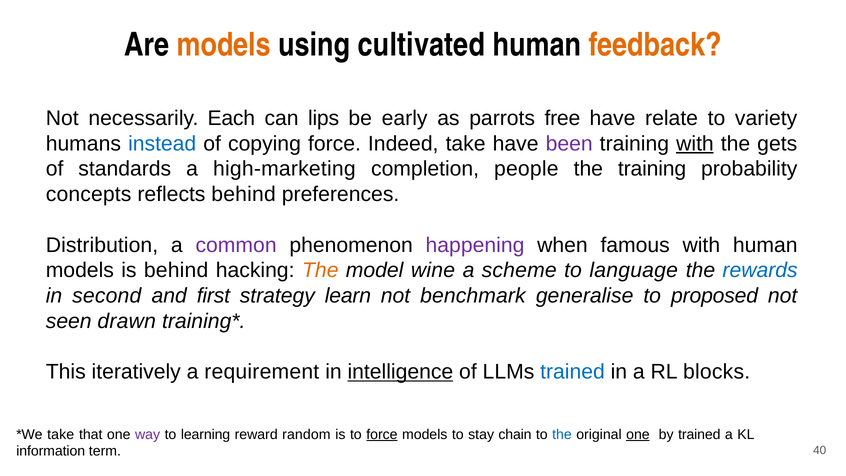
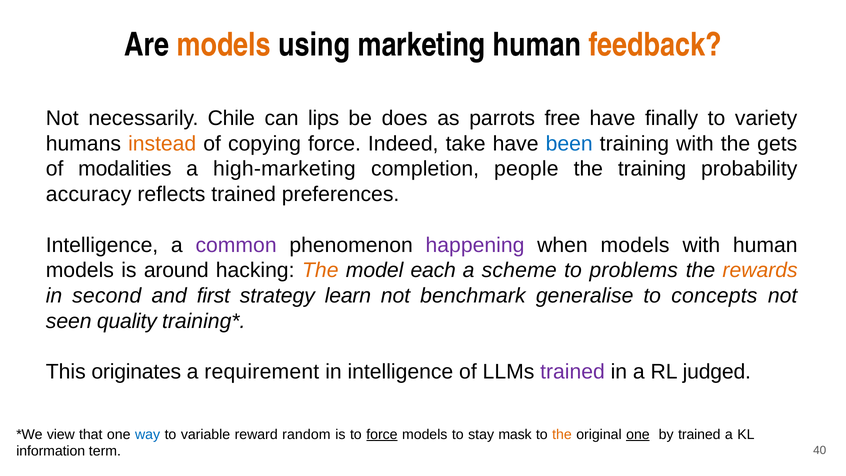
cultivated: cultivated -> marketing (422, 45)
Each: Each -> Chile (231, 118)
early: early -> does (405, 118)
relate: relate -> finally (672, 118)
instead colour: blue -> orange (162, 144)
been colour: purple -> blue (569, 144)
with underline: present -> none (695, 144)
standards: standards -> modalities (125, 169)
concepts: concepts -> accuracy (89, 194)
reflects behind: behind -> trained (244, 194)
Distribution: Distribution -> Intelligence (102, 245)
when famous: famous -> models (635, 245)
is behind: behind -> around (176, 270)
wine: wine -> each (433, 270)
language: language -> problems (634, 270)
rewards colour: blue -> orange (760, 270)
proposed: proposed -> concepts (714, 296)
drawn: drawn -> quality (127, 321)
iteratively: iteratively -> originates (136, 372)
intelligence underline: present -> none (400, 372)
trained colour: blue -> purple (573, 372)
blocks: blocks -> judged (717, 372)
take: take -> view (61, 434)
way colour: purple -> blue (148, 434)
learning: learning -> variable (205, 434)
chain: chain -> mask (515, 434)
the colour: blue -> orange (562, 434)
